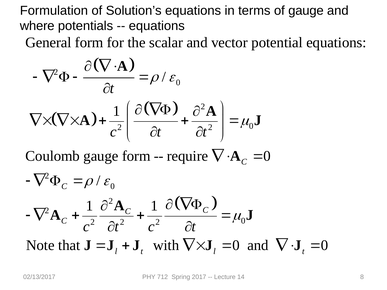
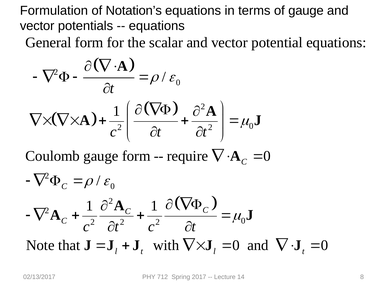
Solution’s: Solution’s -> Notation’s (134, 11)
where: where -> vector (37, 26)
